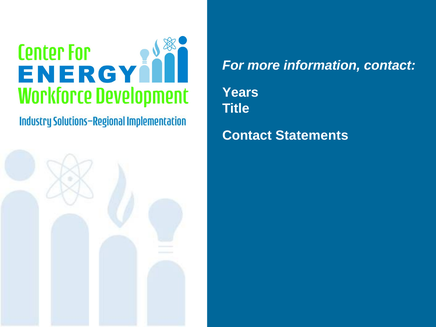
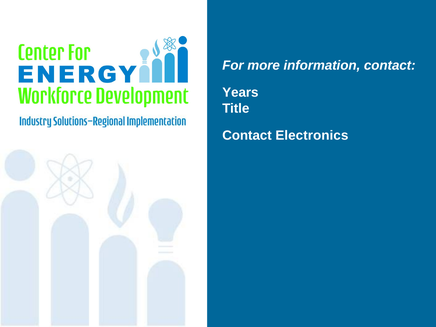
Statements: Statements -> Electronics (312, 135)
